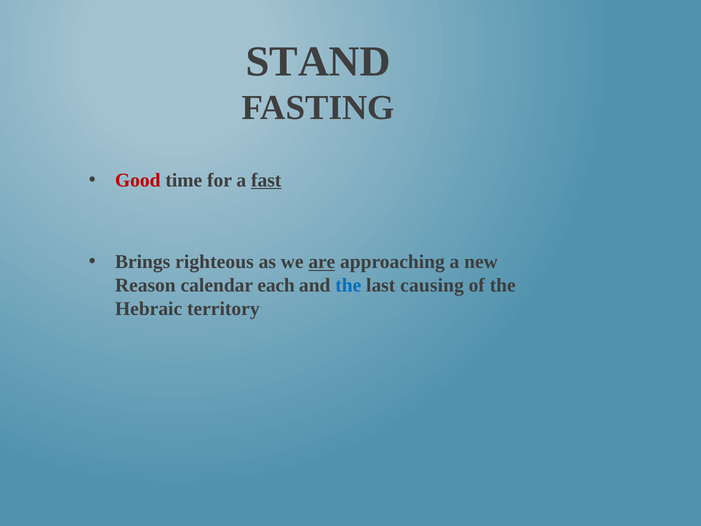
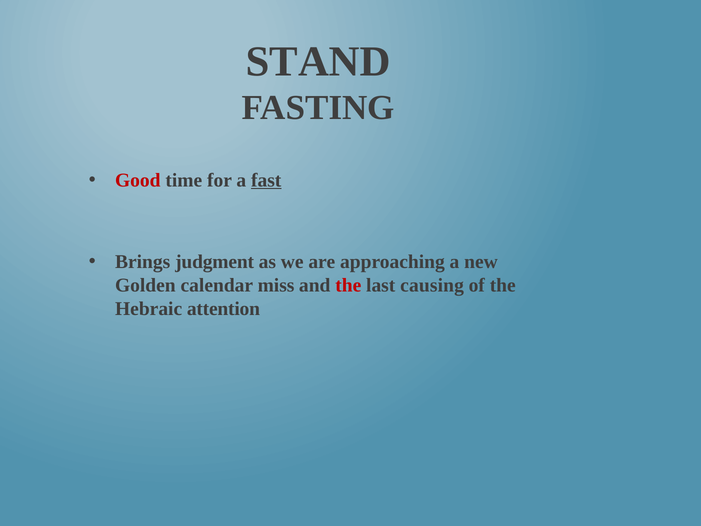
righteous: righteous -> judgment (215, 262)
are underline: present -> none (322, 262)
Reason: Reason -> Golden (145, 285)
each: each -> miss (276, 285)
the colour: blue -> red (348, 285)
territory: territory -> attention (223, 309)
